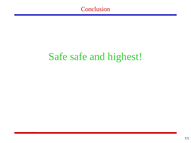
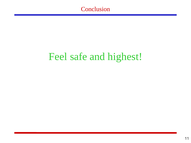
Safe: Safe -> Feel (58, 57)
